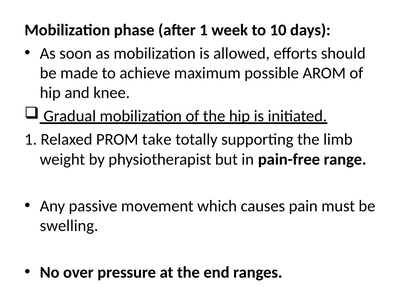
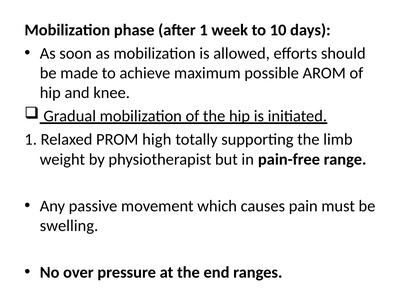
take: take -> high (157, 140)
